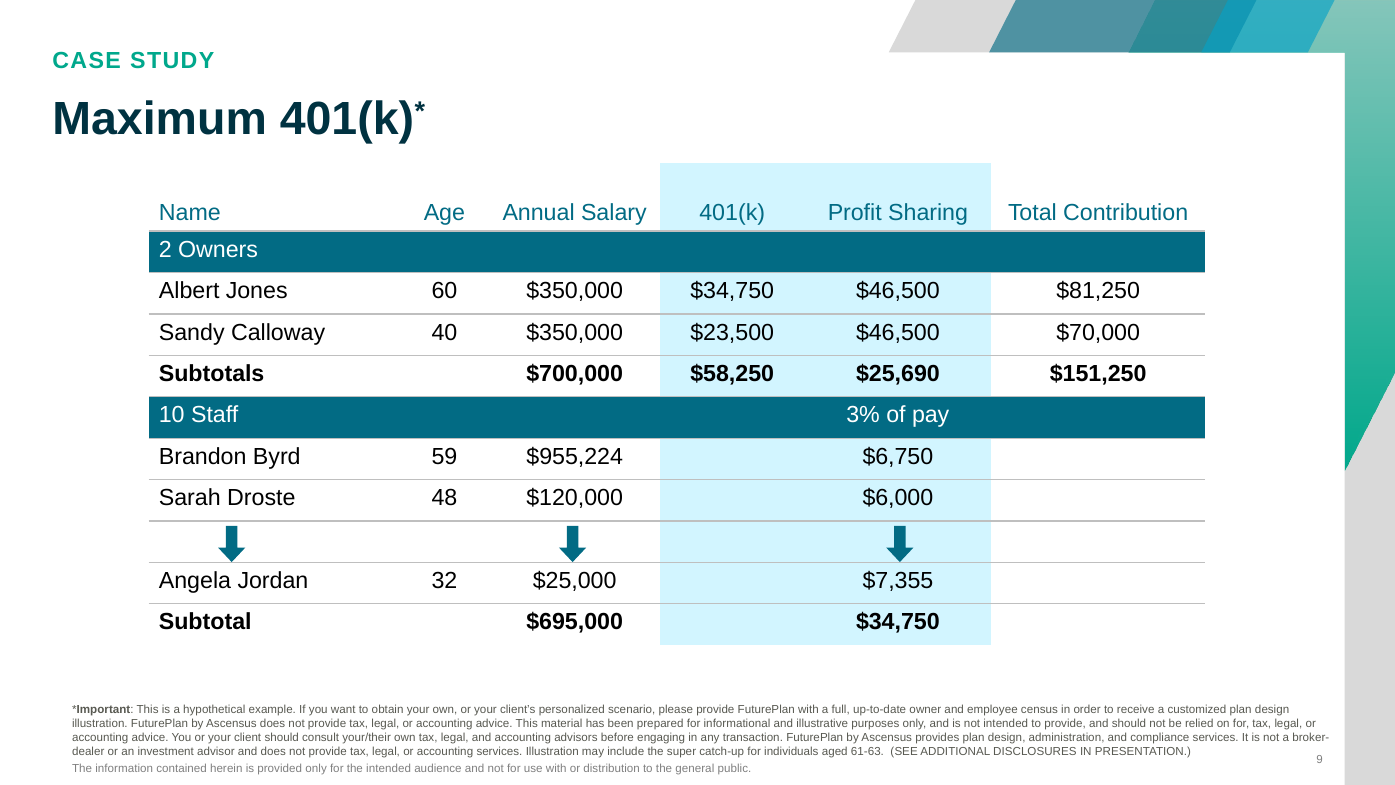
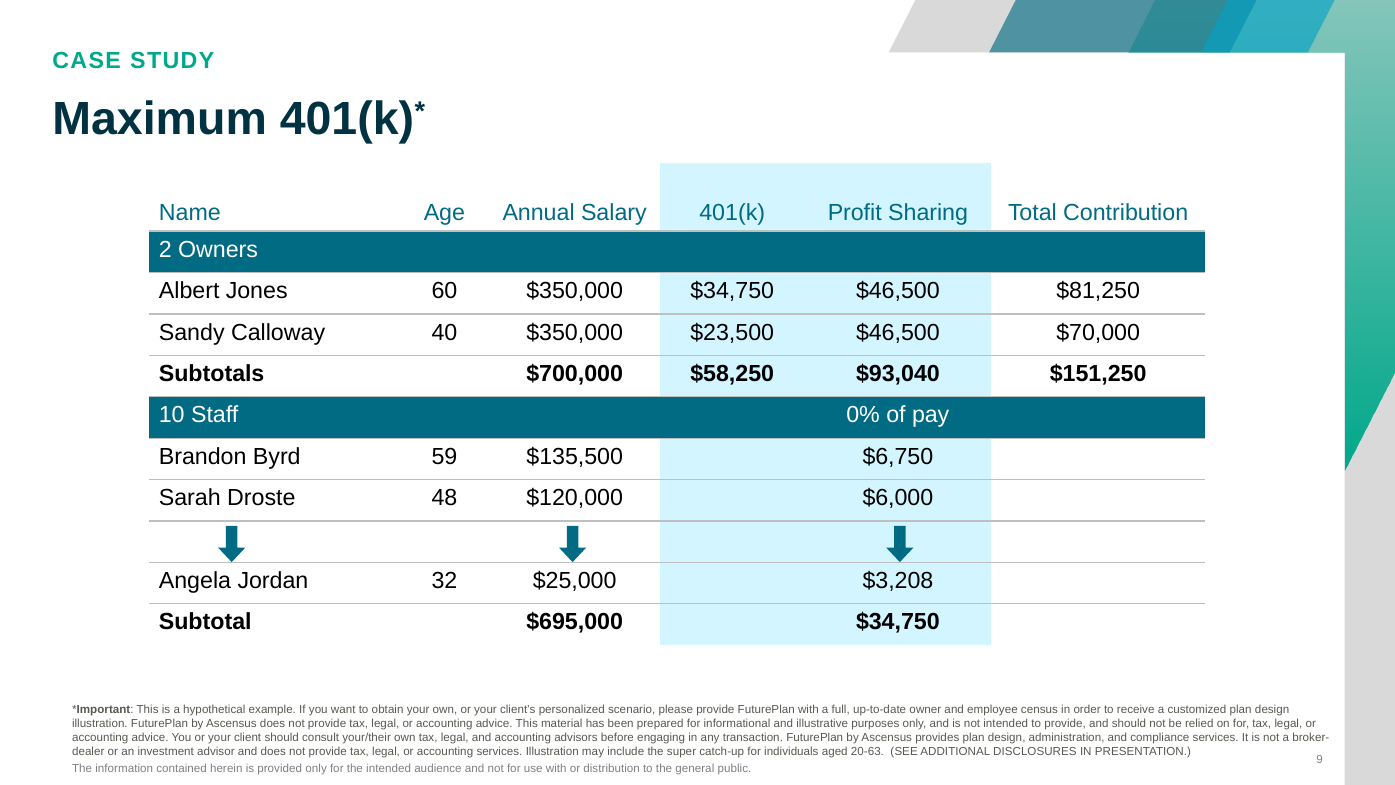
$25,690: $25,690 -> $93,040 (898, 374)
3%: 3% -> 0% (863, 415)
$955,224: $955,224 -> $135,500 (575, 456)
$7,355: $7,355 -> $3,208 (898, 581)
61-63: 61-63 -> 20-63 (867, 751)
